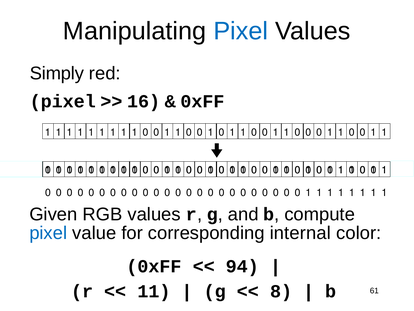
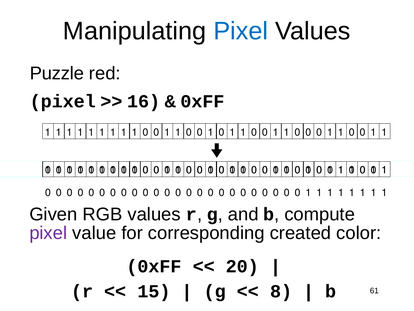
Simply: Simply -> Puzzle (57, 73)
pixel colour: blue -> purple (48, 233)
internal: internal -> created (300, 233)
94: 94 -> 20 (242, 266)
11: 11 -> 15 (154, 291)
